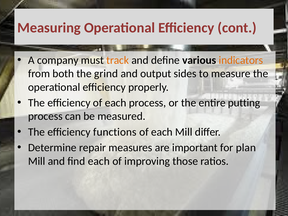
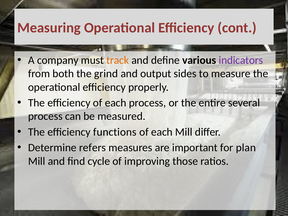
indicators colour: orange -> purple (241, 60)
putting: putting -> several (244, 103)
repair: repair -> refers (92, 148)
find each: each -> cycle (99, 161)
